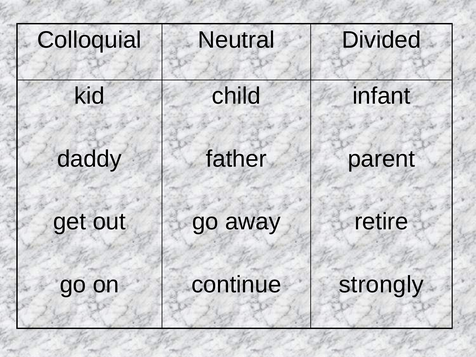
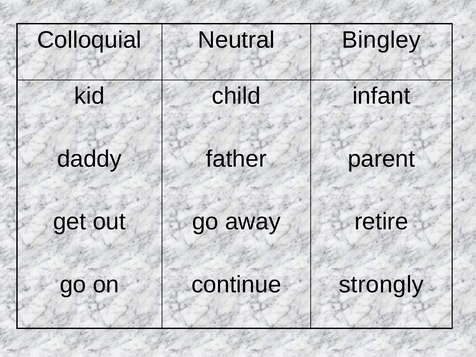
Divided: Divided -> Bingley (381, 40)
